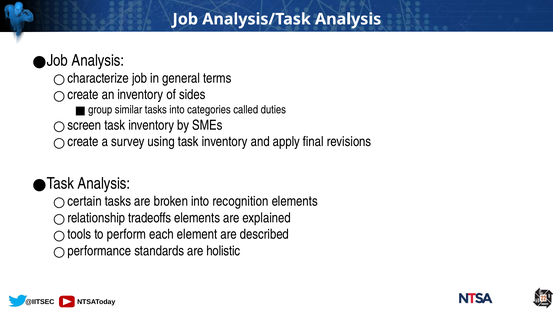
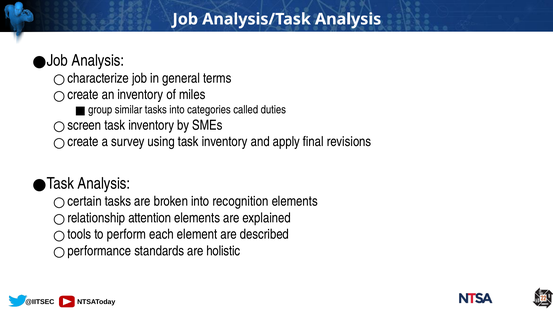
sides: sides -> miles (192, 95)
tradeoffs: tradeoffs -> attention (150, 218)
